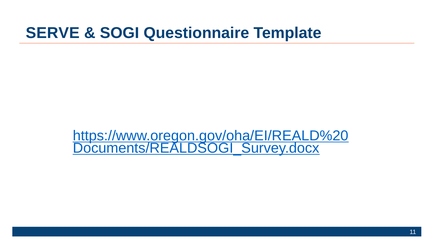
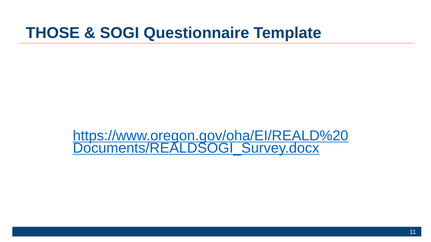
SERVE: SERVE -> THOSE (53, 33)
